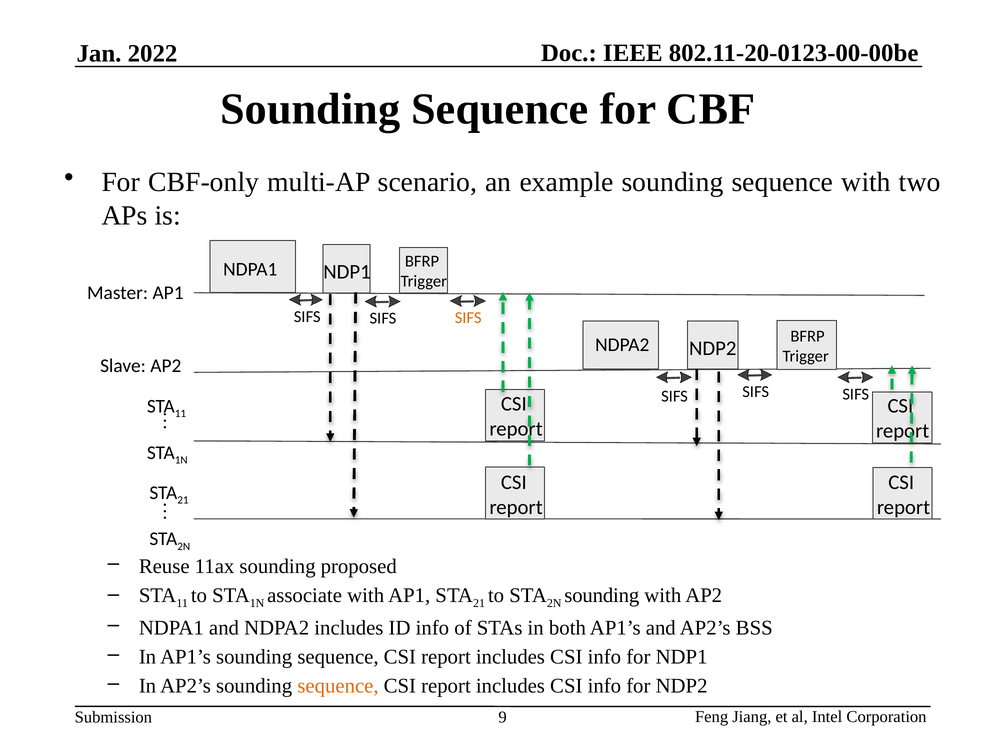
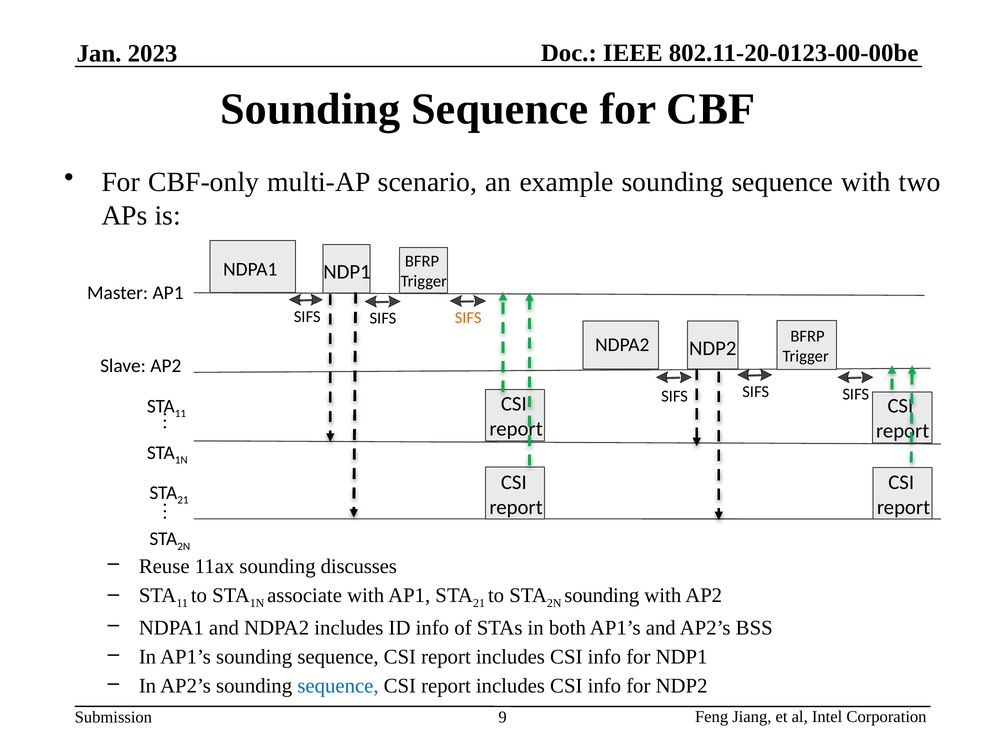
2022: 2022 -> 2023 (153, 54)
proposed: proposed -> discusses (359, 566)
sequence colour: orange -> blue (338, 686)
